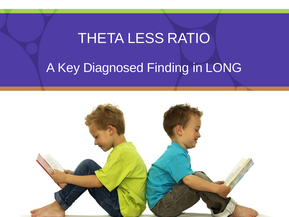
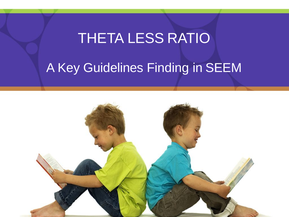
Diagnosed: Diagnosed -> Guidelines (113, 68)
LONG: LONG -> SEEM (224, 68)
